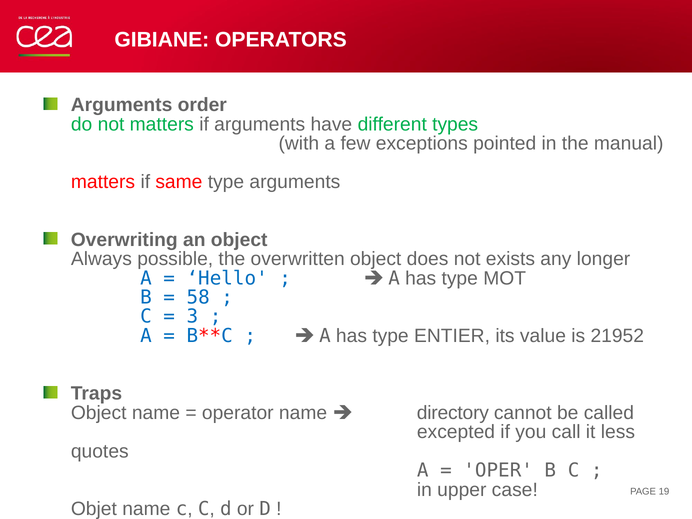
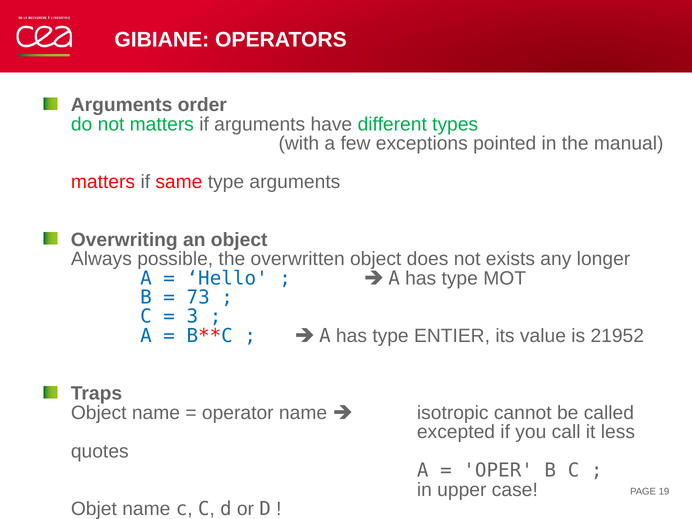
58: 58 -> 73 (198, 297)
directory: directory -> isotropic (453, 413)
